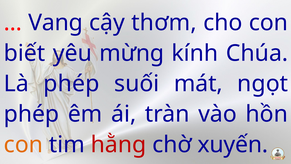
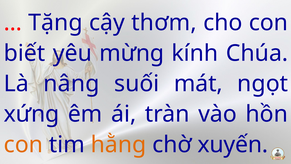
Vang: Vang -> Tặng (55, 23)
Là phép: phép -> nâng (71, 84)
phép: phép -> xứng (32, 114)
hằng colour: red -> orange (118, 144)
